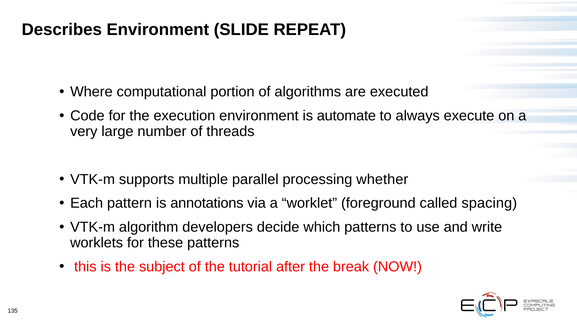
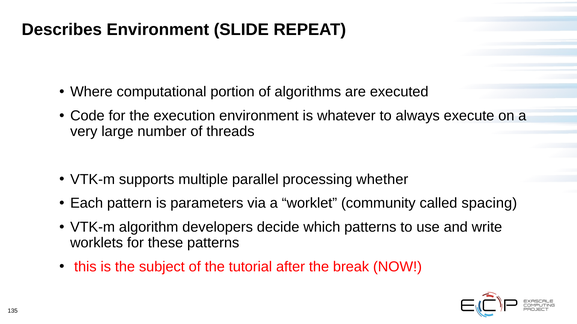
automate: automate -> whatever (346, 116)
annotations: annotations -> parameters (207, 204)
foreground: foreground -> community (378, 204)
